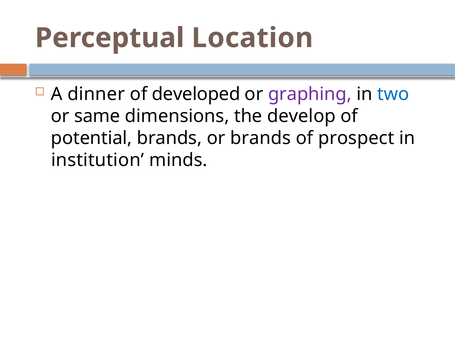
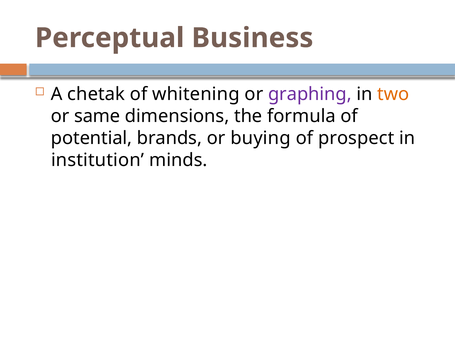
Location: Location -> Business (252, 38)
dinner: dinner -> chetak (96, 94)
developed: developed -> whitening (196, 94)
two colour: blue -> orange (393, 94)
develop: develop -> formula (301, 116)
or brands: brands -> buying (261, 138)
